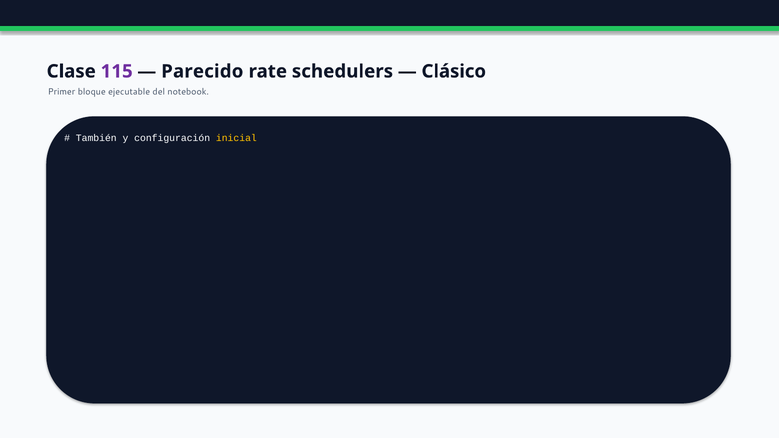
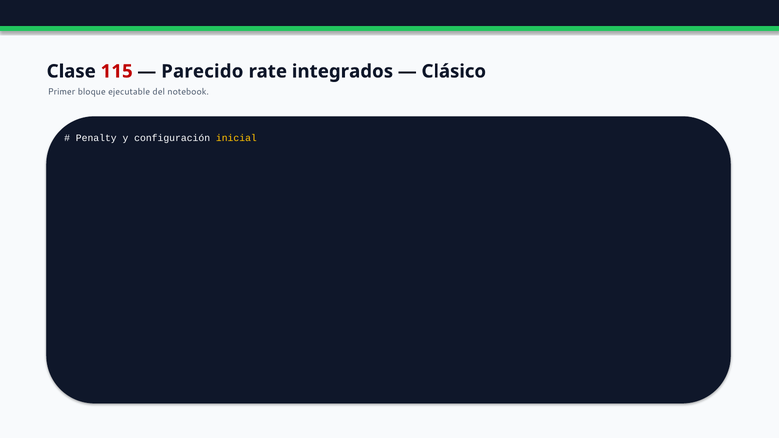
115 colour: purple -> red (117, 71)
schedulers: schedulers -> integrados (342, 71)
También: También -> Penalty (96, 138)
